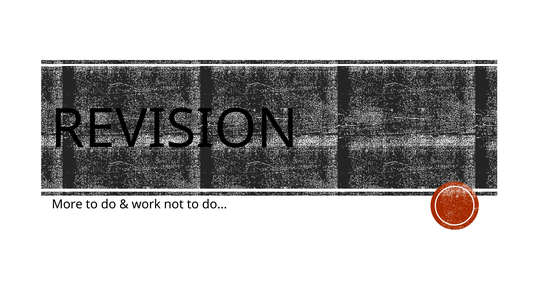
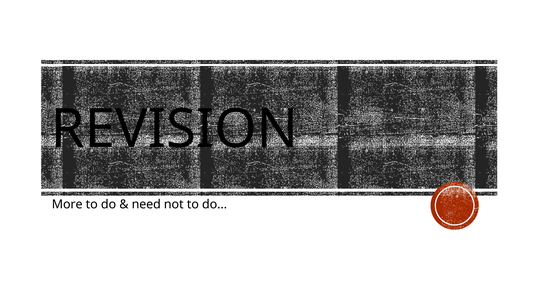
work: work -> need (146, 205)
